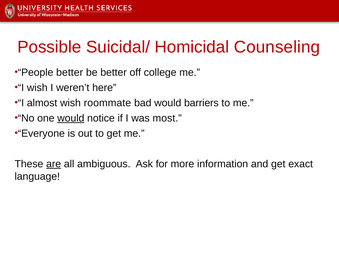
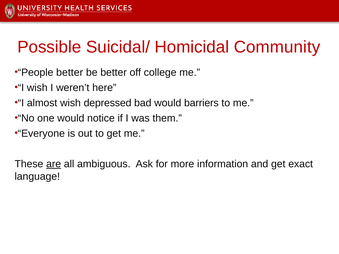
Counseling: Counseling -> Community (277, 47)
roommate: roommate -> depressed (108, 103)
would underline: present -> none (71, 118)
most: most -> them (167, 118)
